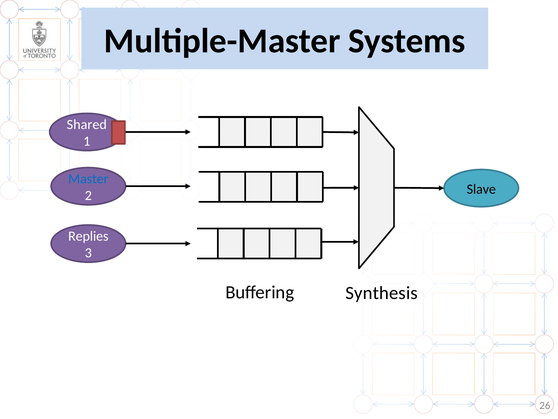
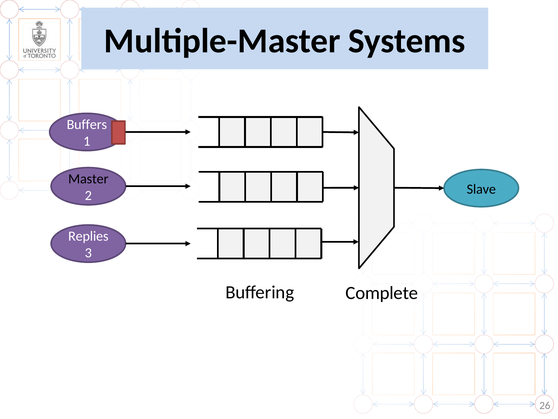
Shared: Shared -> Buffers (87, 124)
Master colour: blue -> black (88, 179)
Synthesis: Synthesis -> Complete (382, 293)
